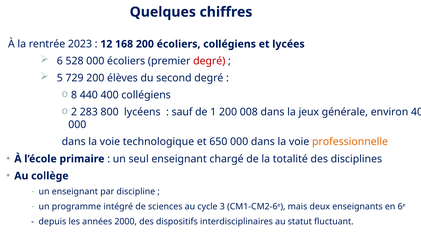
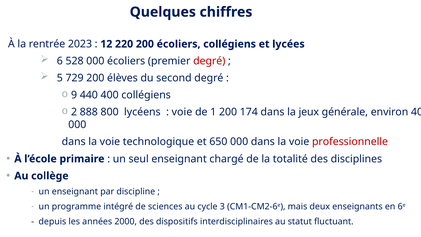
168: 168 -> 220 (124, 44)
8: 8 -> 9 (74, 95)
283: 283 -> 888 (89, 112)
sauf: sauf -> voie (182, 112)
008: 008 -> 174 (249, 112)
professionnelle colour: orange -> red (350, 142)
